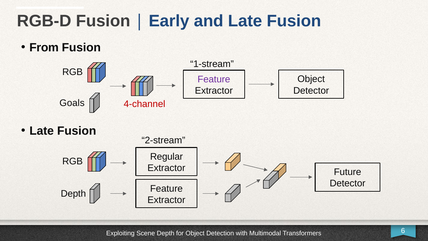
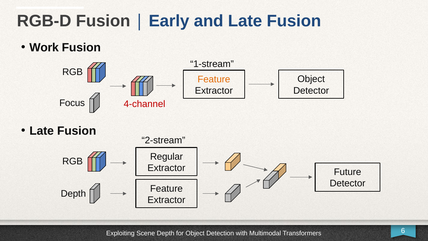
From: From -> Work (44, 47)
Feature colour: purple -> orange (214, 79)
Goals: Goals -> Focus (72, 103)
